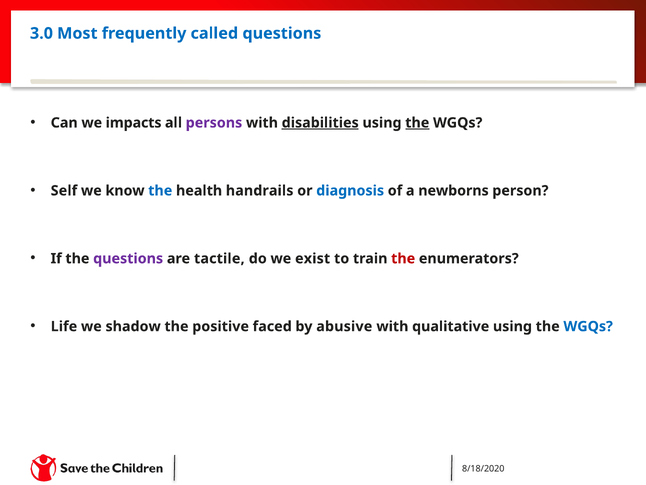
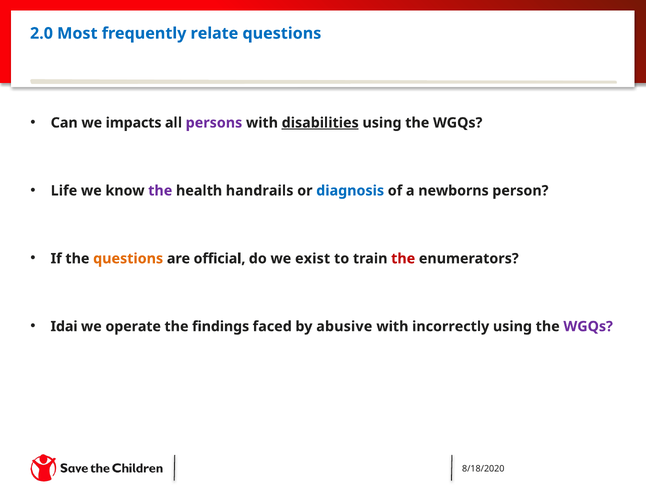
3.0: 3.0 -> 2.0 (41, 33)
called: called -> relate (214, 33)
the underline: present -> none (417, 123)
Self: Self -> Life (64, 190)
the colour: blue -> purple (160, 190)
questions colour: purple -> orange (128, 258)
tactile: tactile -> official (219, 258)
Life: Life -> Idai (64, 326)
shadow: shadow -> operate (133, 326)
positive: positive -> findings (221, 326)
qualitative: qualitative -> incorrectly (451, 326)
WGQs colour: blue -> purple (588, 326)
